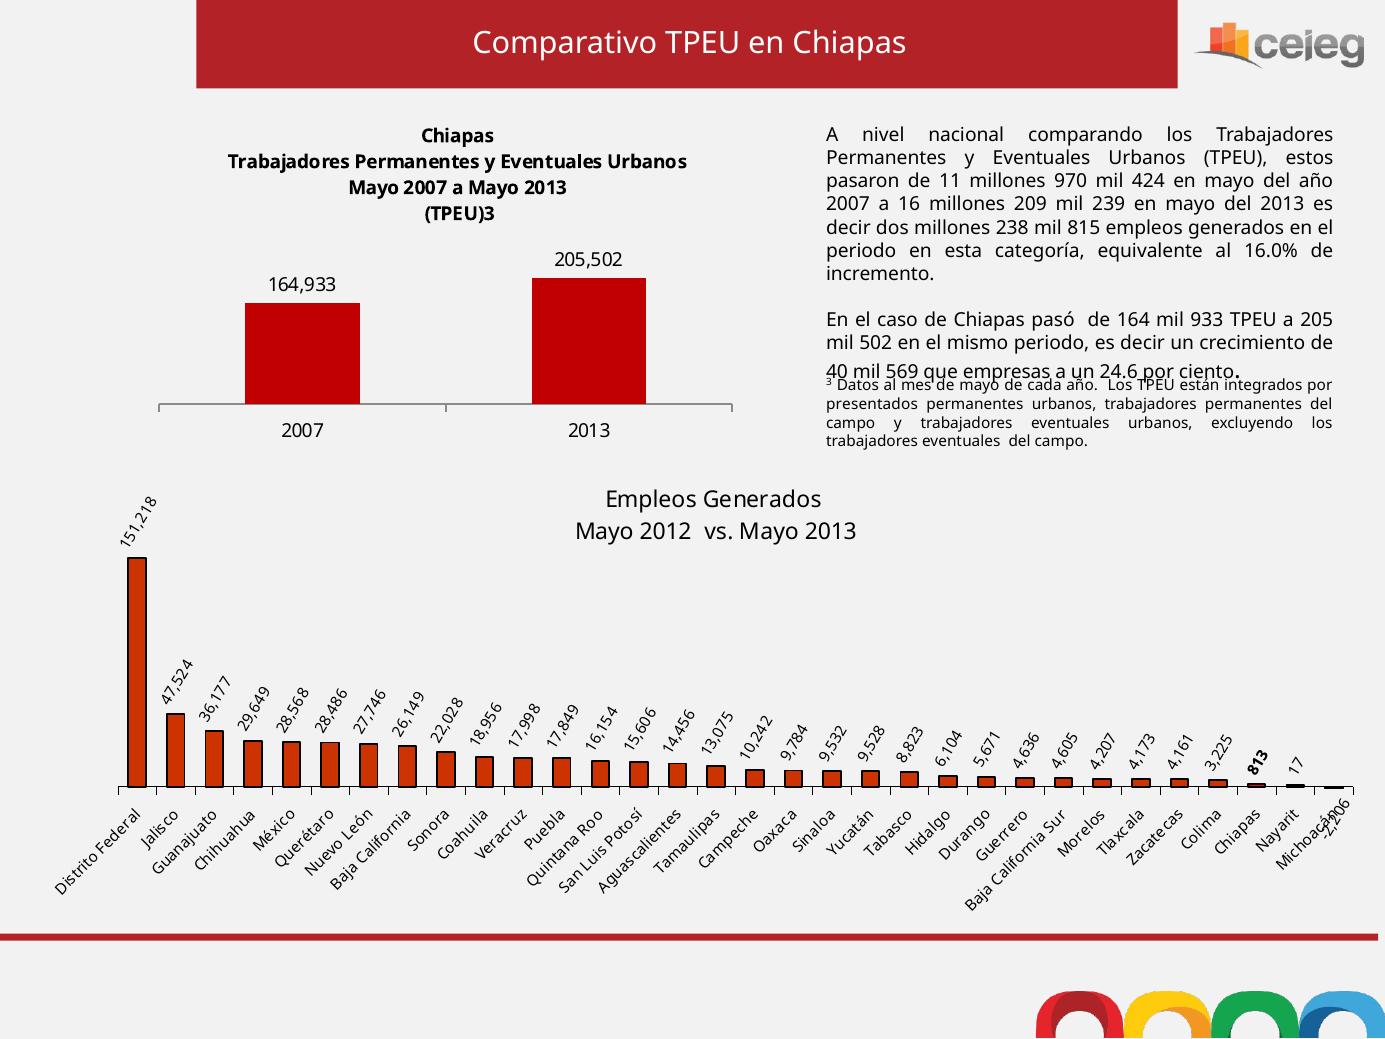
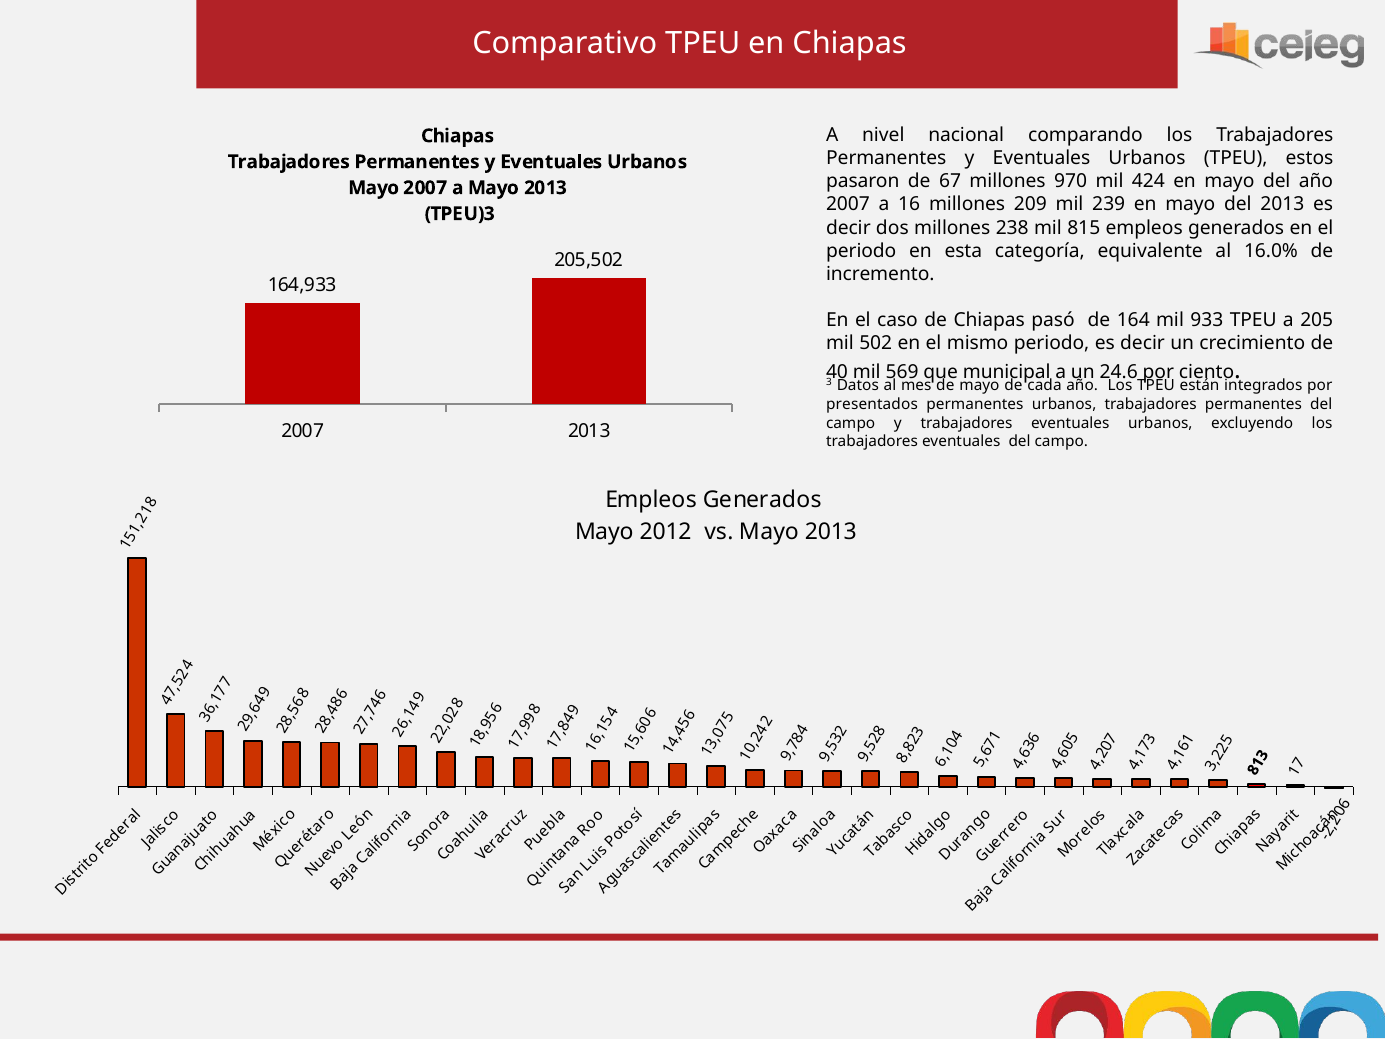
11: 11 -> 67 (950, 181)
empresas: empresas -> municipal (1007, 372)
